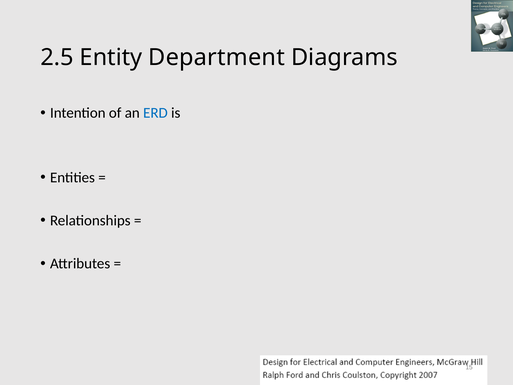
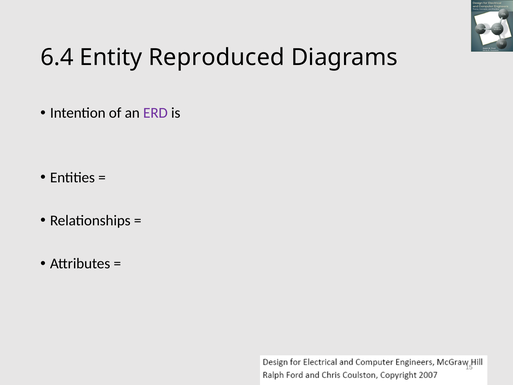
2.5: 2.5 -> 6.4 (57, 58)
Department: Department -> Reproduced (217, 58)
ERD colour: blue -> purple (155, 113)
